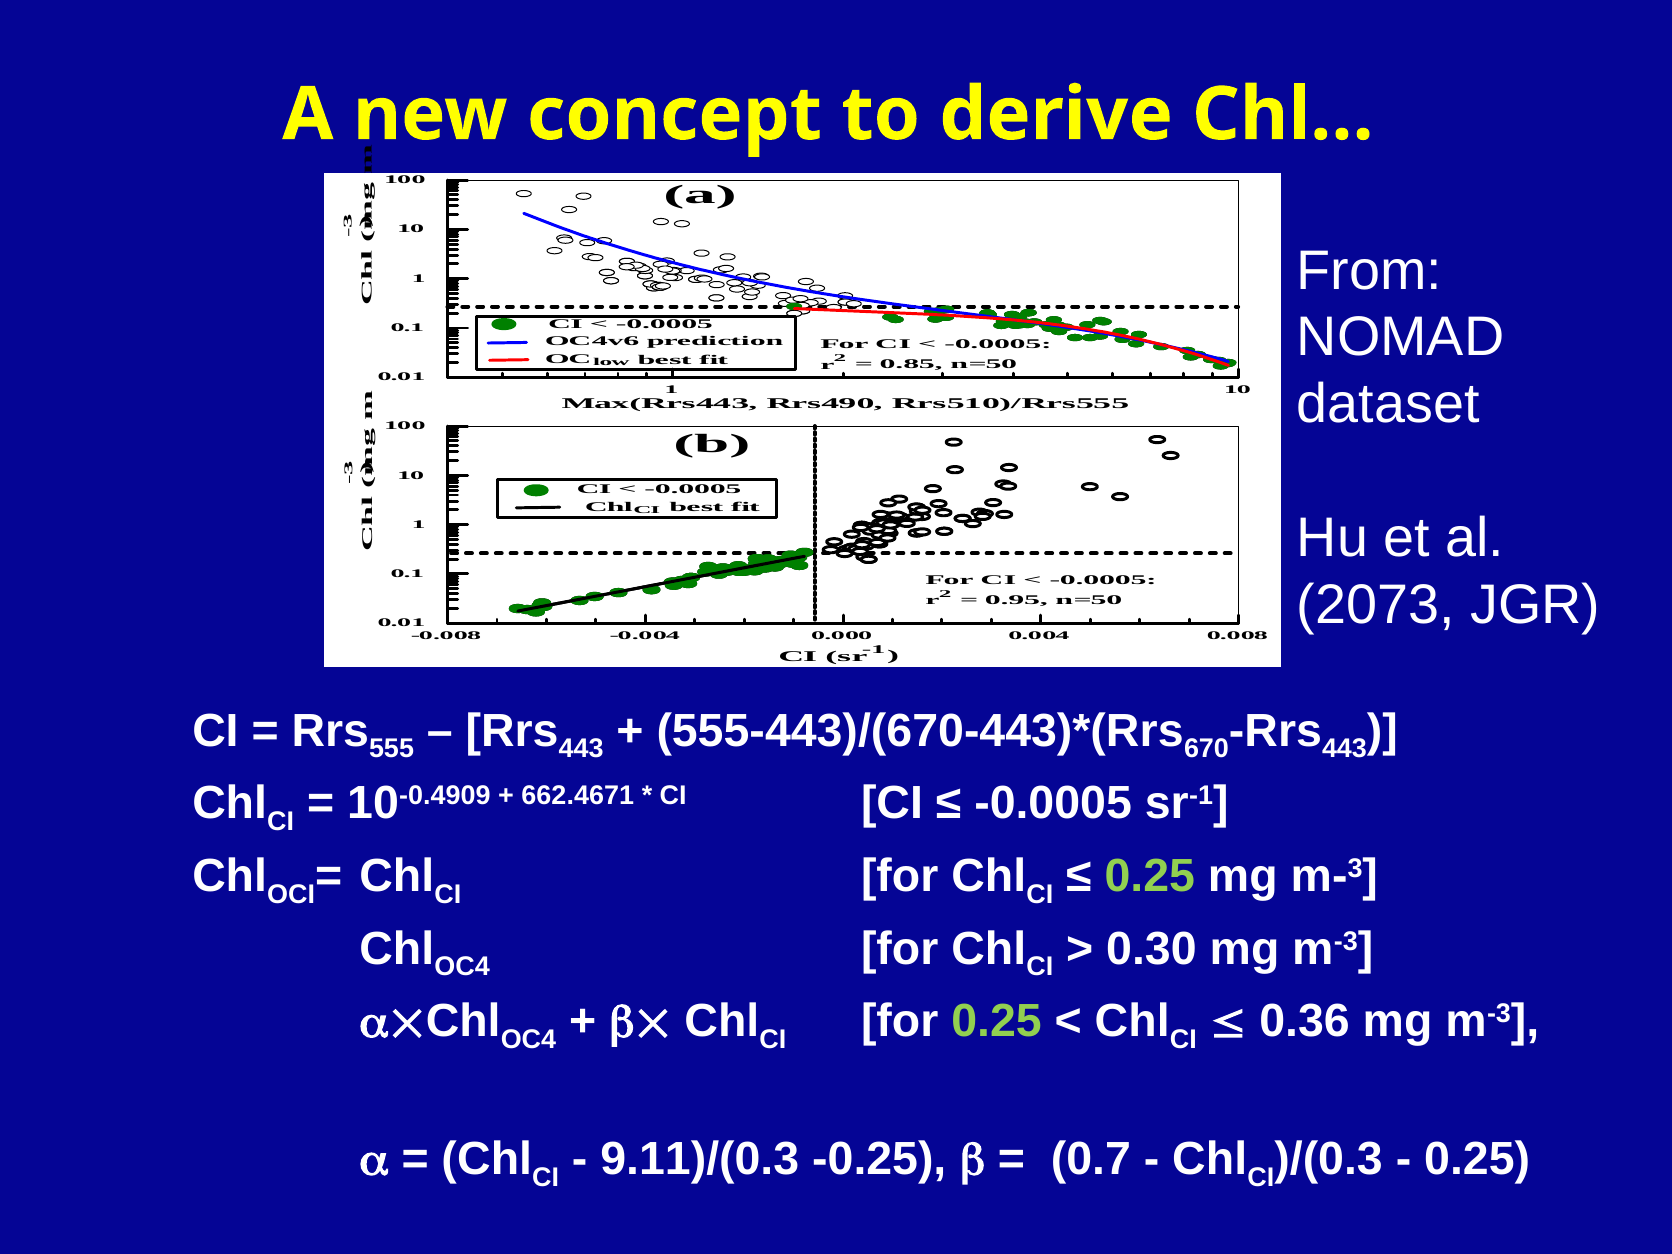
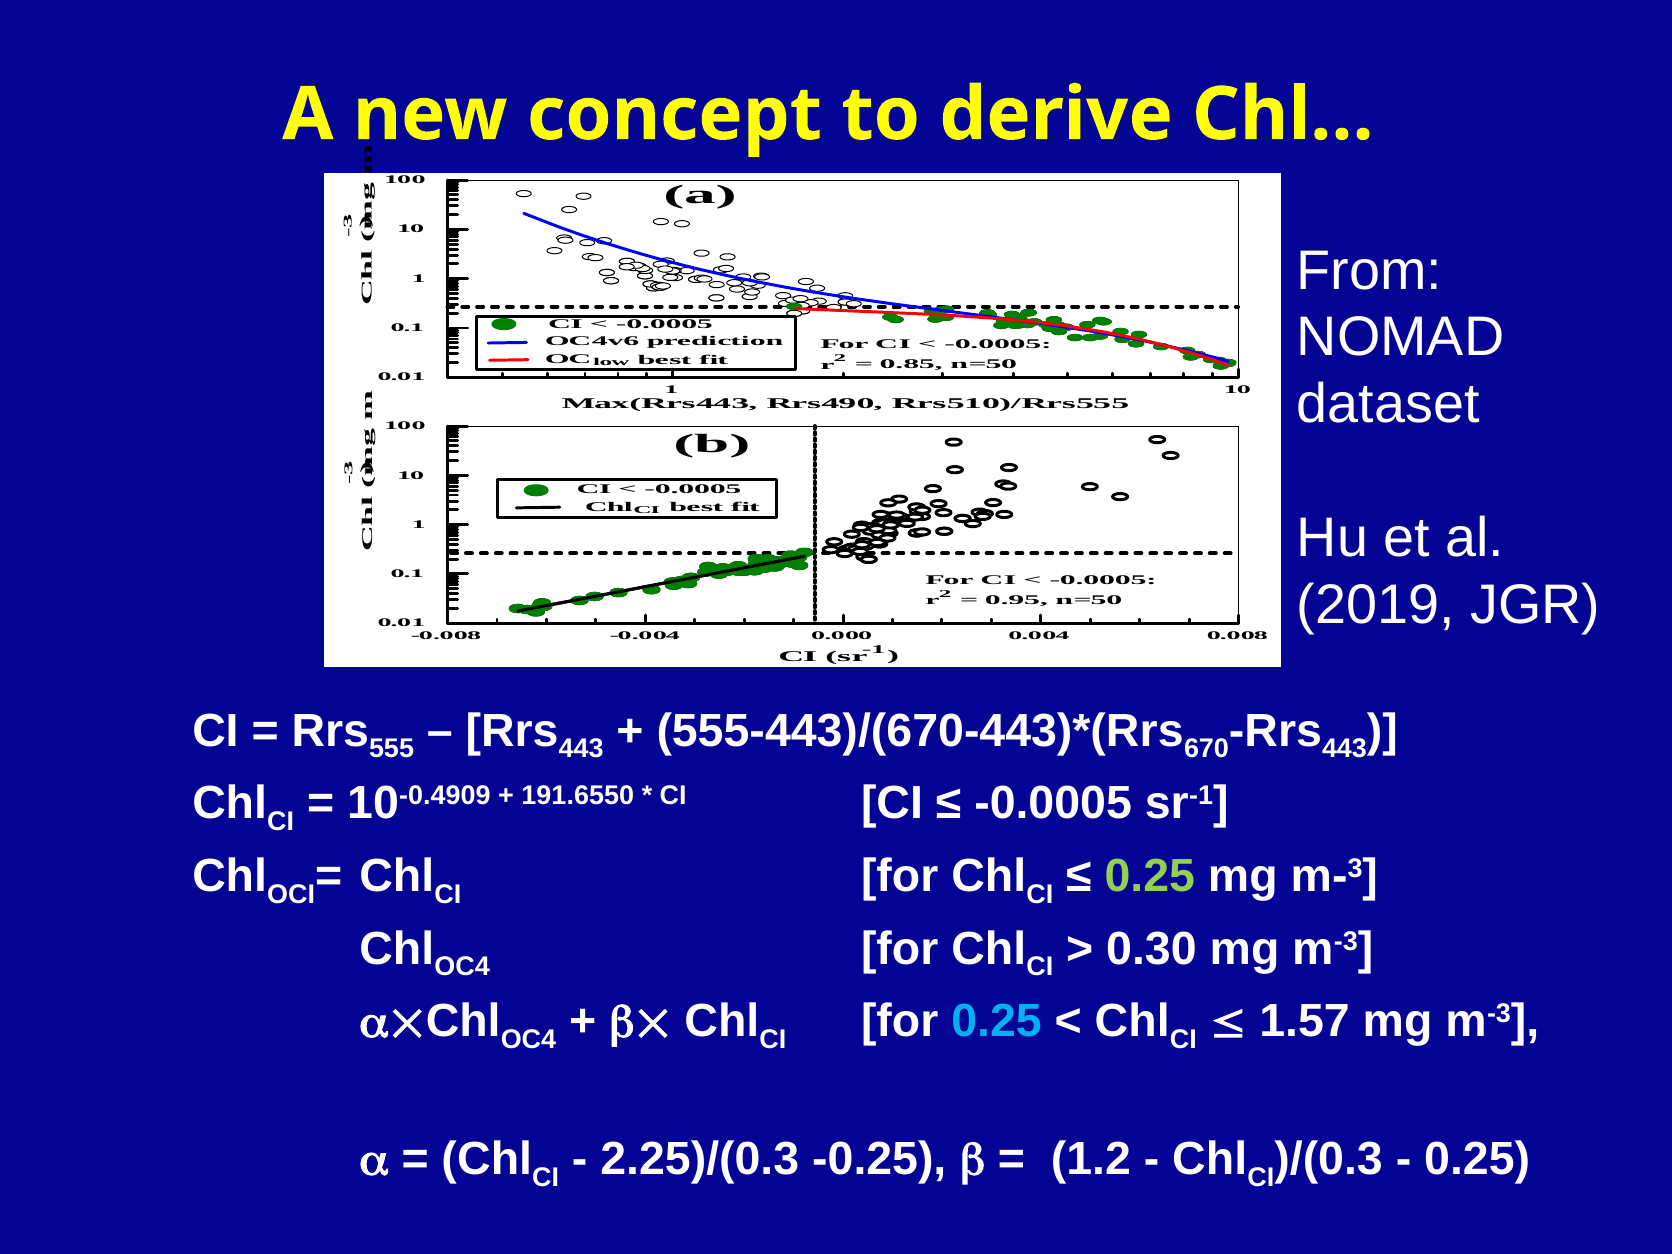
2073: 2073 -> 2019 (1376, 605)
662.4671: 662.4671 -> 191.6550 (578, 796)
0.25 colour: light green -> light blue (996, 1022)
0.36: 0.36 -> 1.57 (1305, 1022)
9.11)/(0.3: 9.11)/(0.3 -> 2.25)/(0.3 (700, 1159)
0.7: 0.7 -> 1.2 (1091, 1159)
